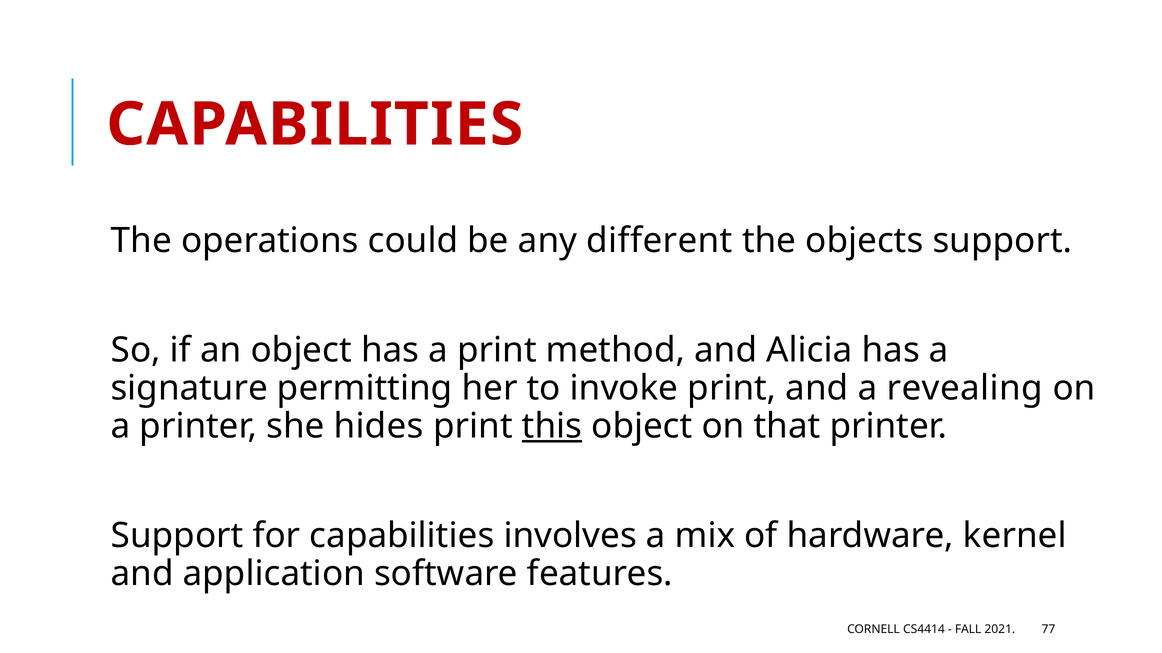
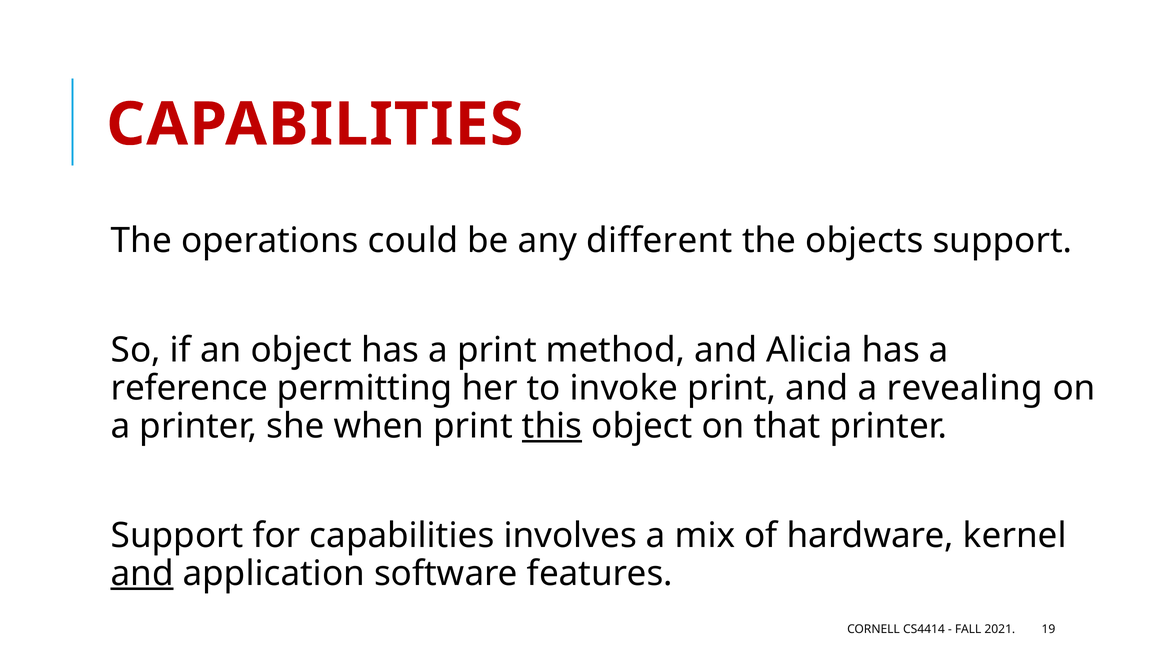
signature: signature -> reference (189, 389)
hides: hides -> when (379, 427)
and underline: none -> present (142, 574)
77: 77 -> 19 (1049, 630)
